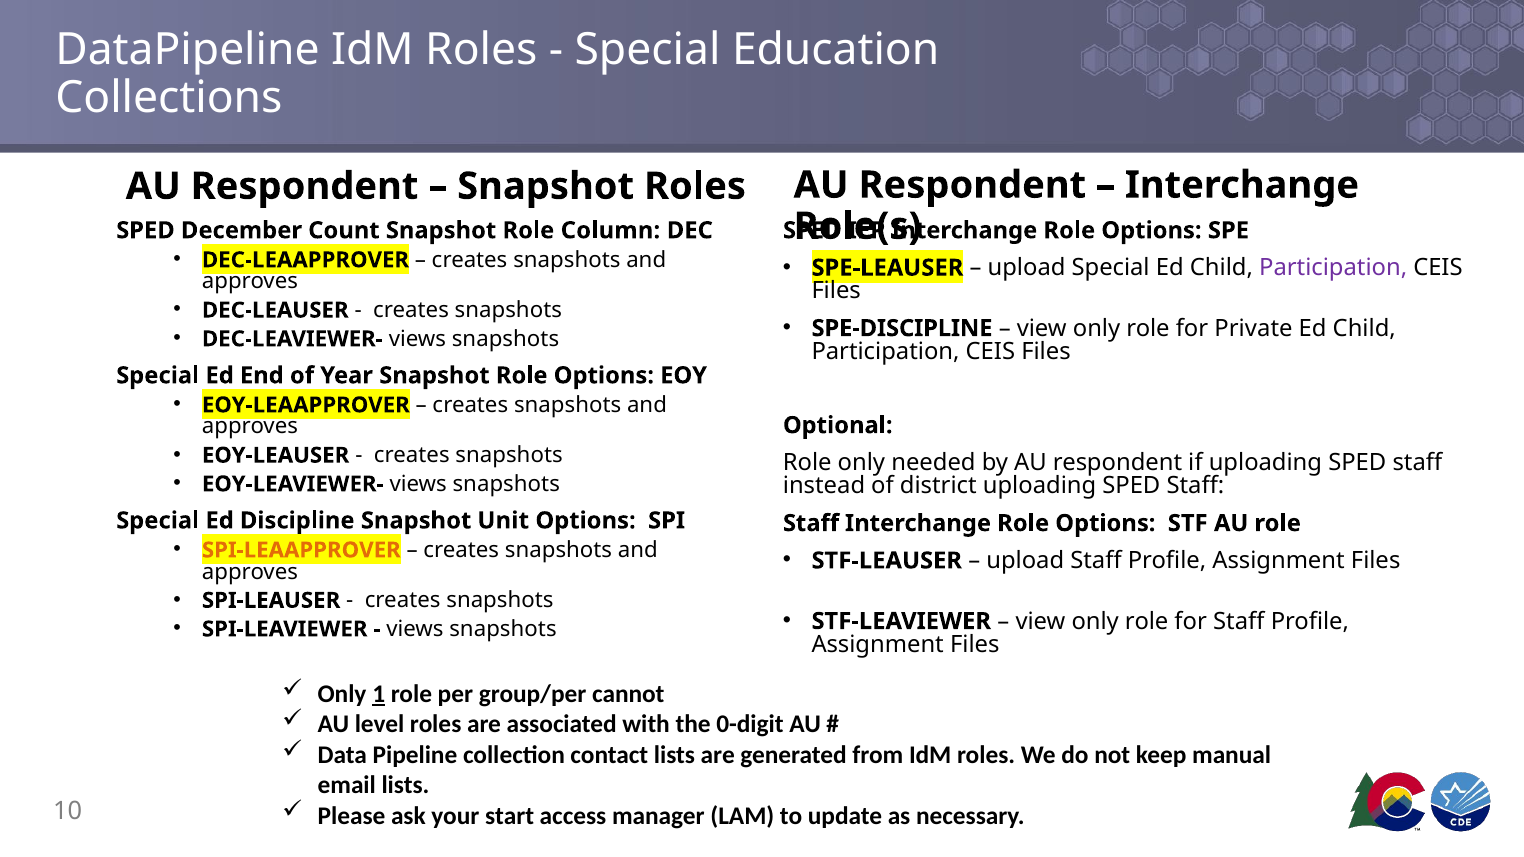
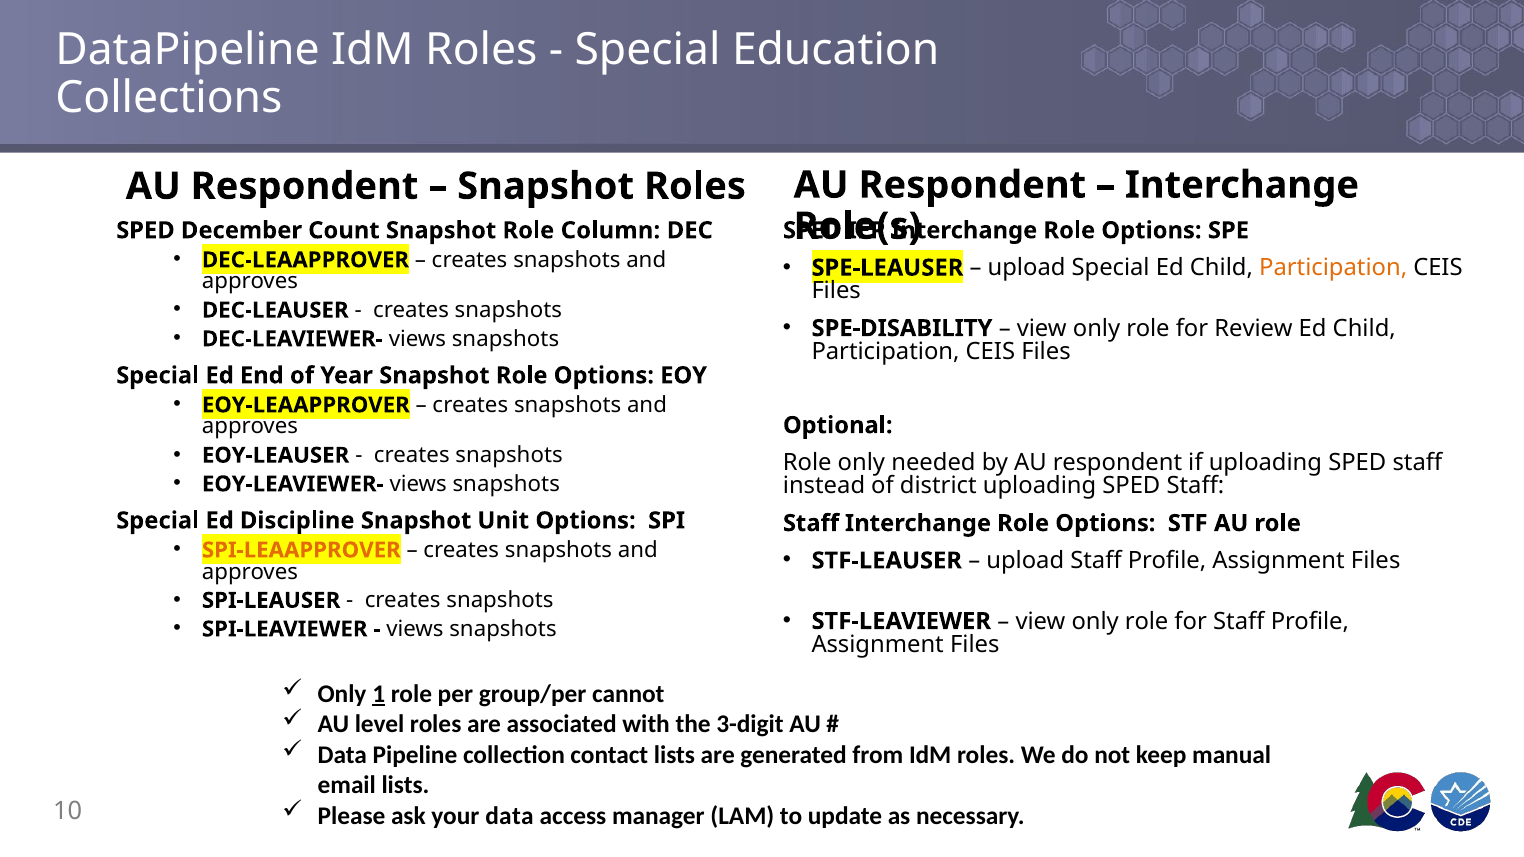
Participation colour: purple -> orange (1333, 268)
SPE-DISCIPLINE: SPE-DISCIPLINE -> SPE-DISABILITY (902, 328)
Private: Private -> Review (1254, 328)
0-digit: 0-digit -> 3-digit (750, 725)
your start: start -> data (509, 816)
